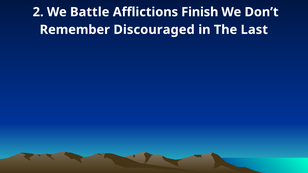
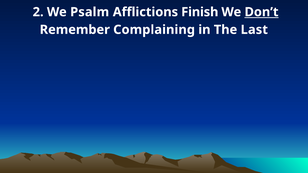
Battle: Battle -> Psalm (90, 12)
Don’t underline: none -> present (262, 12)
Discouraged: Discouraged -> Complaining (154, 30)
